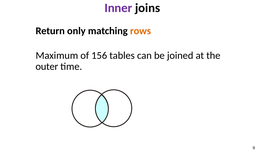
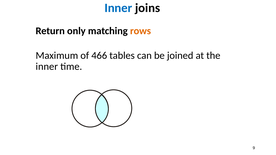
Inner colour: purple -> blue (118, 8)
156: 156 -> 466 (99, 56)
outer: outer -> inner (47, 67)
